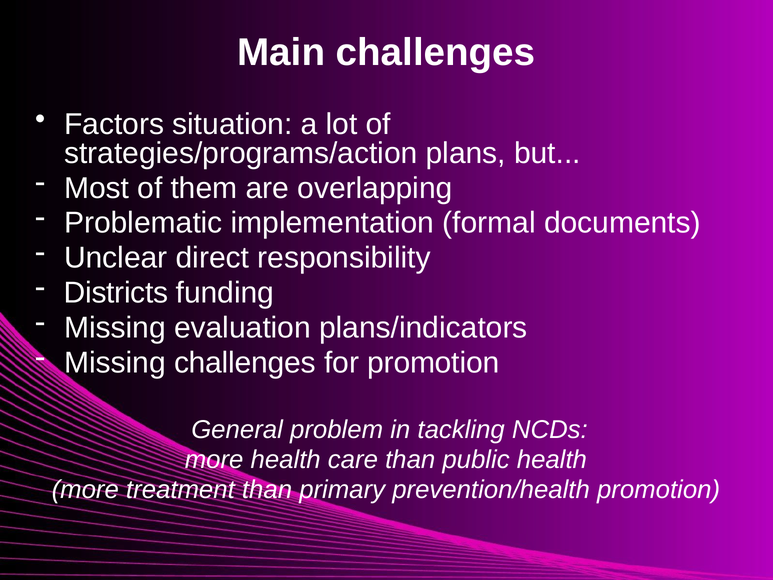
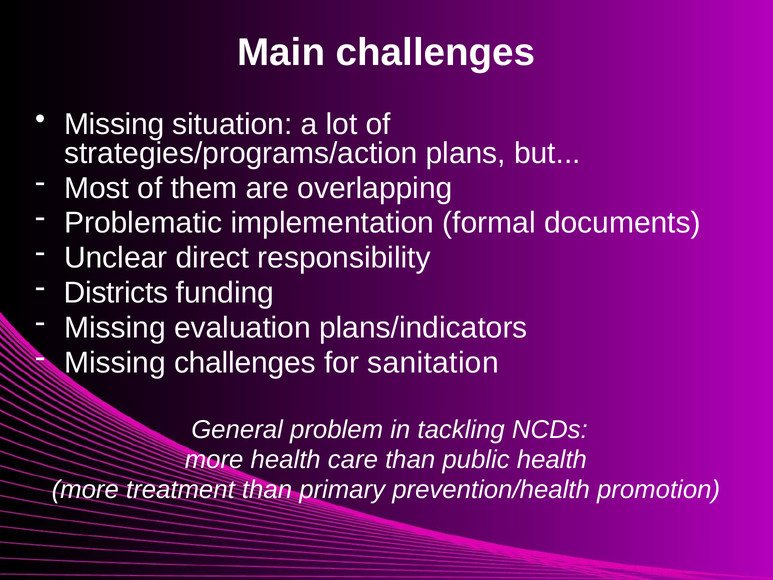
Factors: Factors -> Missing (114, 124)
for promotion: promotion -> sanitation (433, 363)
